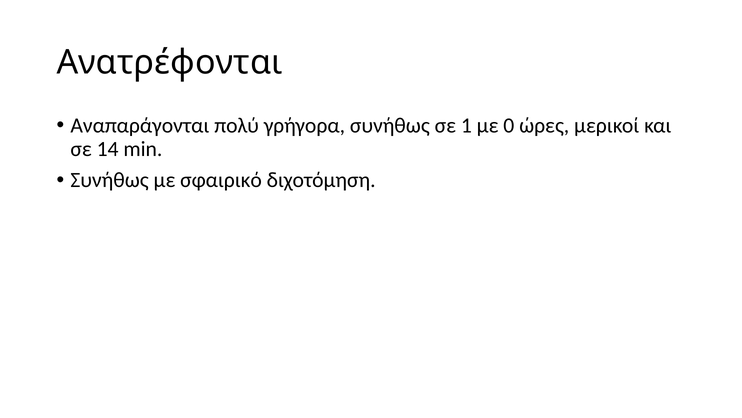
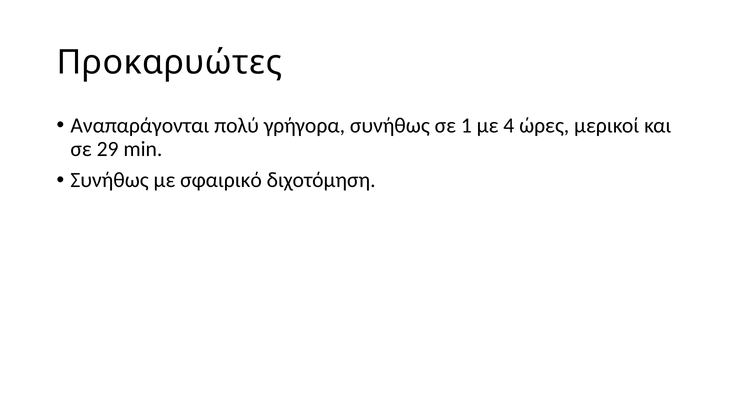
Ανατρέφονται: Ανατρέφονται -> Προκαρυώτες (170, 62)
0: 0 -> 4 (509, 125)
14: 14 -> 29 (108, 149)
